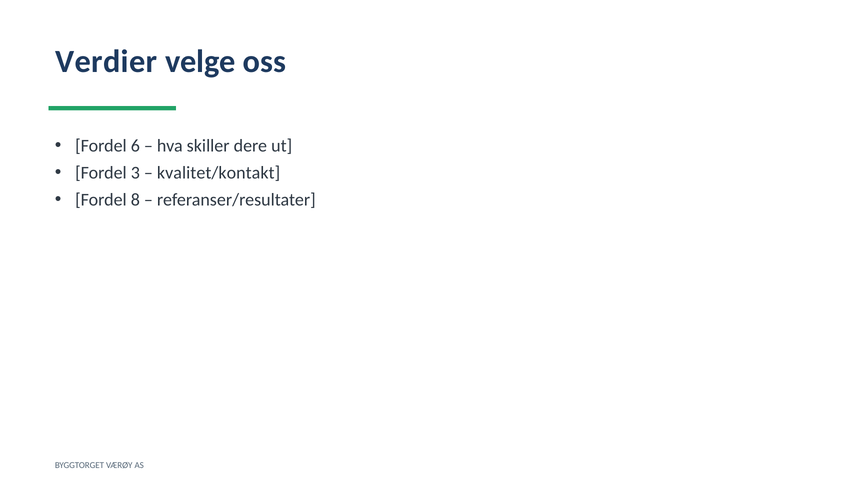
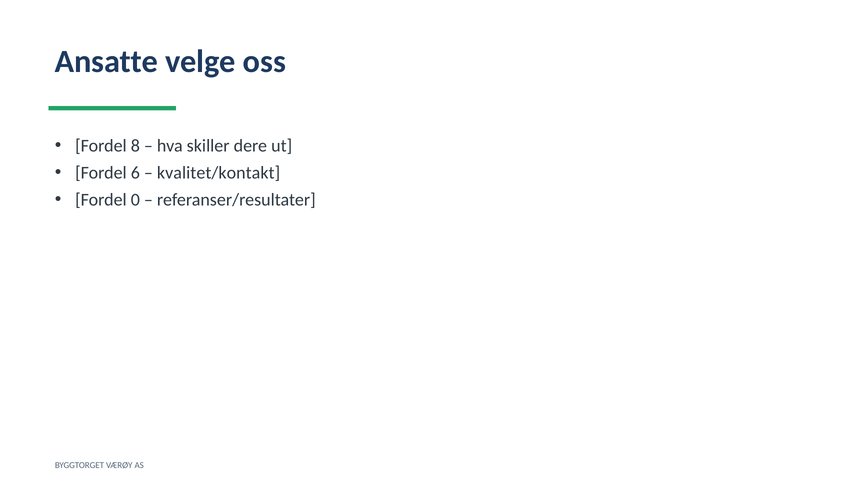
Verdier: Verdier -> Ansatte (106, 62)
6: 6 -> 8 (135, 146)
3: 3 -> 6 (135, 173)
8: 8 -> 0 (135, 200)
